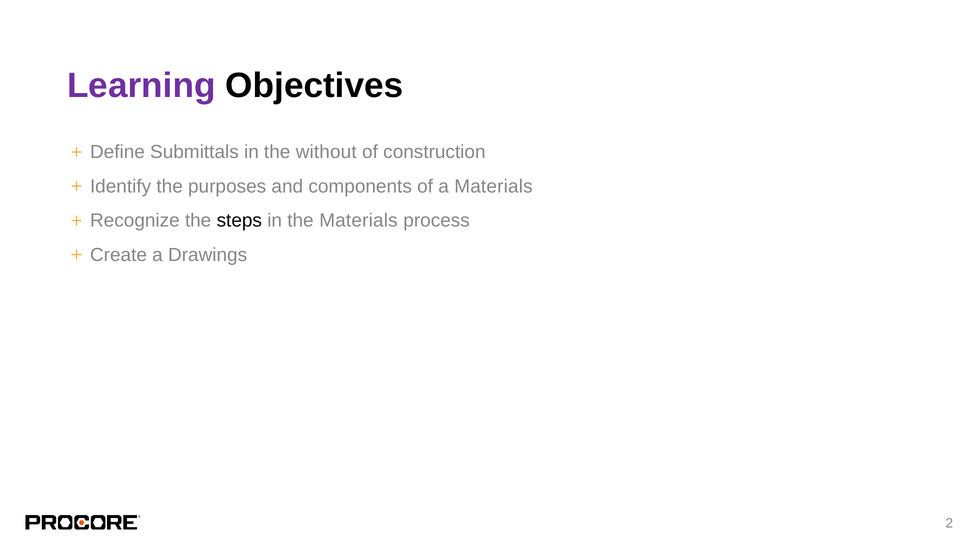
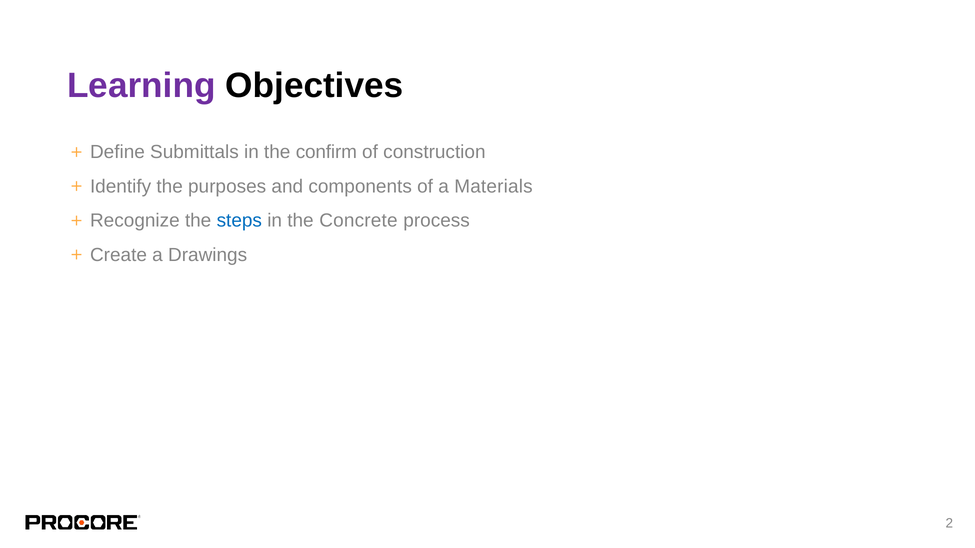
without: without -> confirm (326, 152)
steps colour: black -> blue (239, 221)
the Materials: Materials -> Concrete (358, 221)
